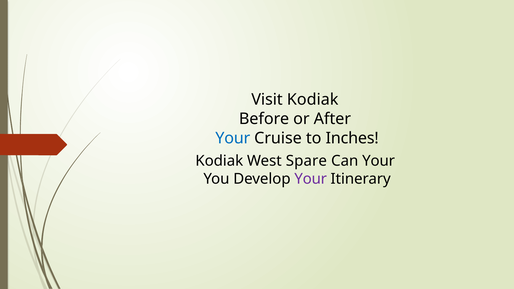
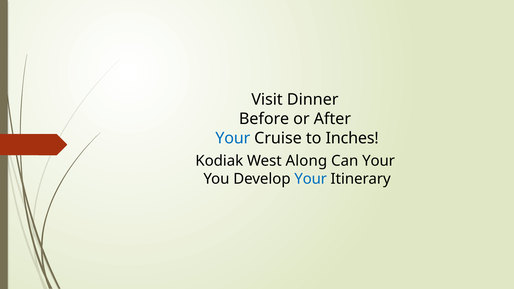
Visit Kodiak: Kodiak -> Dinner (313, 100)
Spare: Spare -> Along (306, 161)
Your colour: purple -> blue (311, 179)
